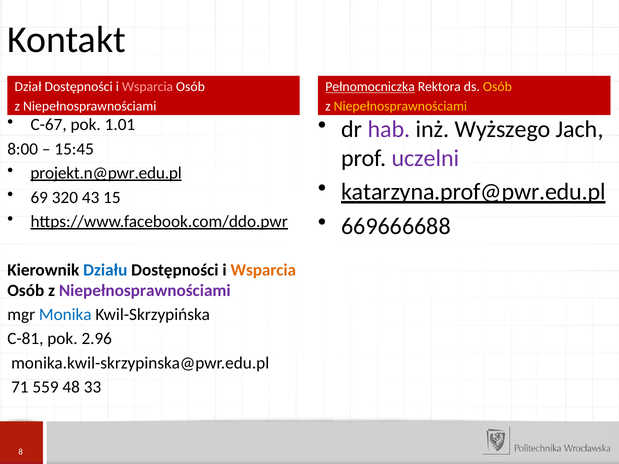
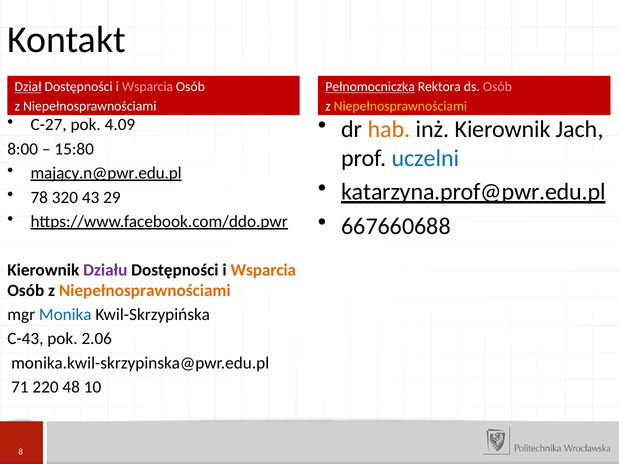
Dział underline: none -> present (28, 87)
Osób colour: yellow -> pink (497, 87)
C-67: C-67 -> C-27 (49, 125)
1.01: 1.01 -> 4.09 (120, 125)
hab colour: purple -> orange (389, 129)
inż Wyższego: Wyższego -> Kierownik (503, 129)
15:45: 15:45 -> 15:80 (74, 149)
uczelni colour: purple -> blue (425, 158)
projekt.n@pwr.edu.pl: projekt.n@pwr.edu.pl -> mający.n@pwr.edu.pl (106, 173)
69: 69 -> 78 (39, 198)
15: 15 -> 29 (112, 198)
669666688: 669666688 -> 667660688 (396, 226)
Działu colour: blue -> purple (105, 270)
Niepełnosprawnościami colour: purple -> orange (145, 291)
C-81: C-81 -> C-43 (25, 339)
2.96: 2.96 -> 2.06 (97, 339)
559: 559 -> 220 (46, 387)
33: 33 -> 10 (93, 387)
